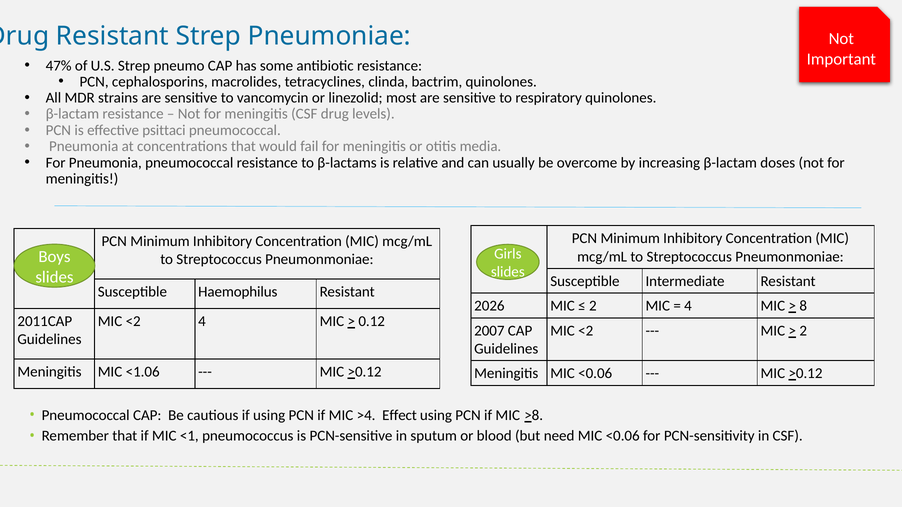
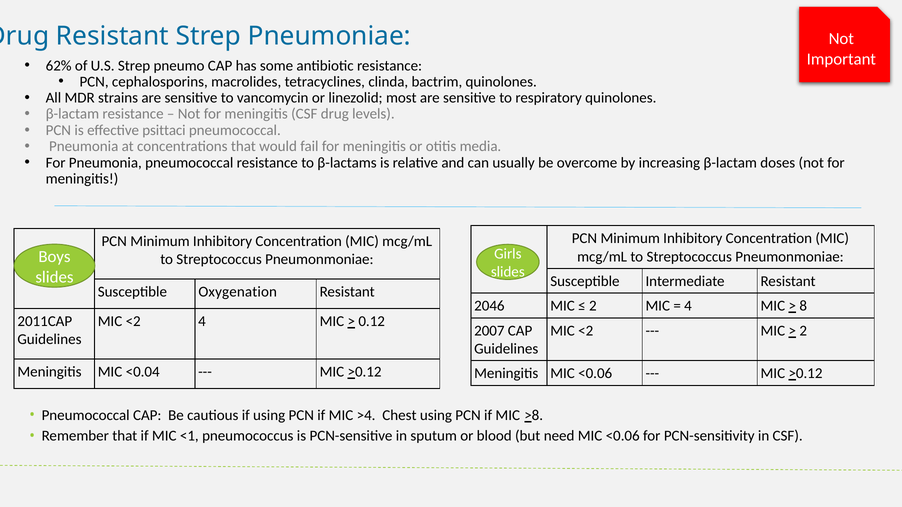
47%: 47% -> 62% (59, 66)
Haemophilus: Haemophilus -> Oxygenation (238, 292)
2026: 2026 -> 2046 (489, 306)
<1.06: <1.06 -> <0.04 (143, 372)
Effect: Effect -> Chest (399, 415)
